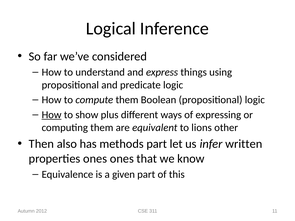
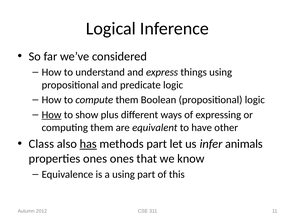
lions: lions -> have (202, 128)
Then: Then -> Class (41, 144)
has underline: none -> present (88, 144)
written: written -> animals (244, 144)
a given: given -> using (123, 175)
